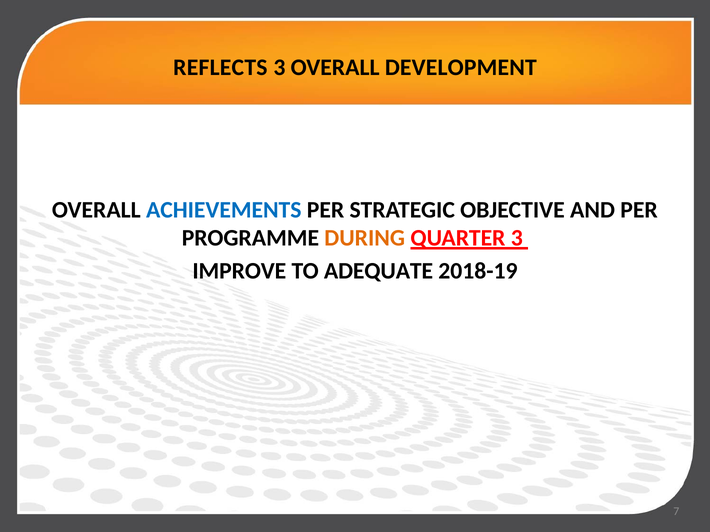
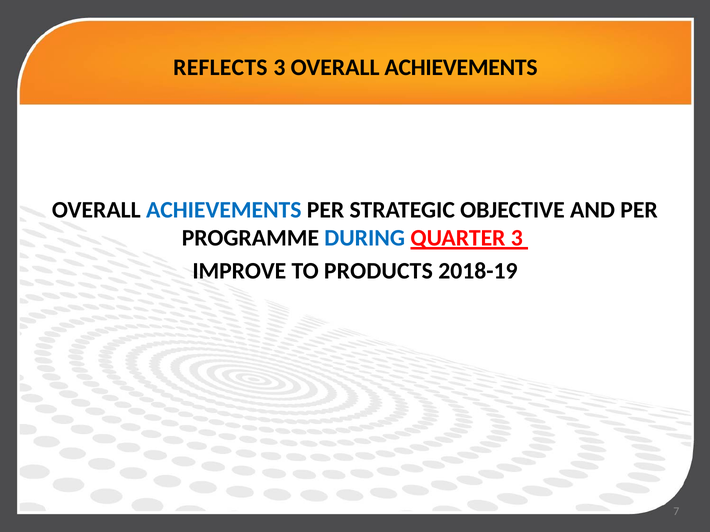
3 OVERALL DEVELOPMENT: DEVELOPMENT -> ACHIEVEMENTS (461, 67)
DURING colour: orange -> blue (365, 238)
ADEQUATE: ADEQUATE -> PRODUCTS (378, 271)
